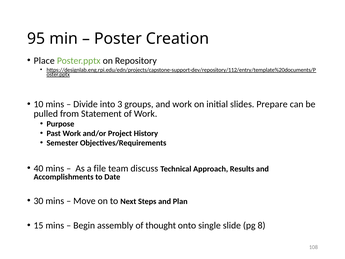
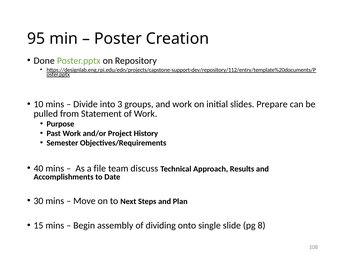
Place: Place -> Done (44, 61)
thought: thought -> dividing (161, 225)
